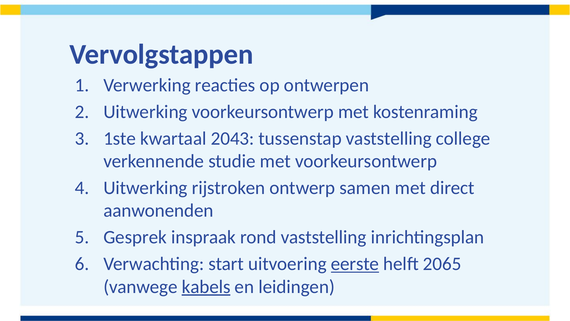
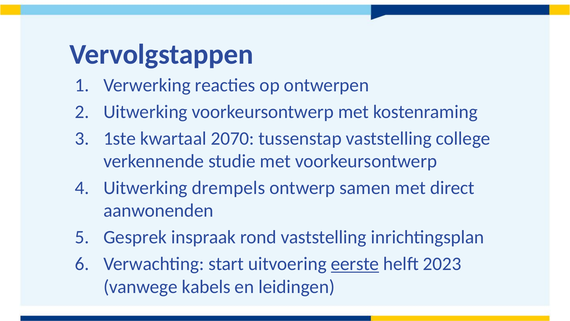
2043: 2043 -> 2070 (233, 138)
rijstroken: rijstroken -> drempels (228, 188)
2065: 2065 -> 2023 (442, 264)
kabels underline: present -> none (206, 286)
